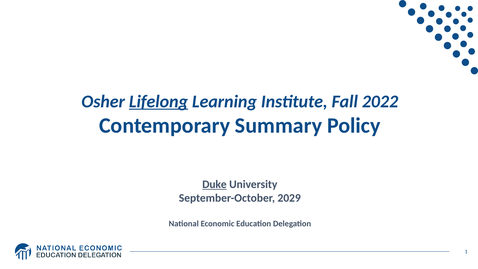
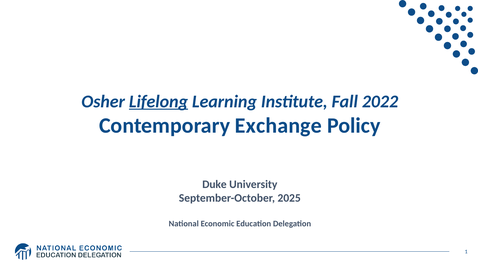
Summary: Summary -> Exchange (278, 126)
Duke underline: present -> none (214, 184)
2029: 2029 -> 2025 (289, 198)
